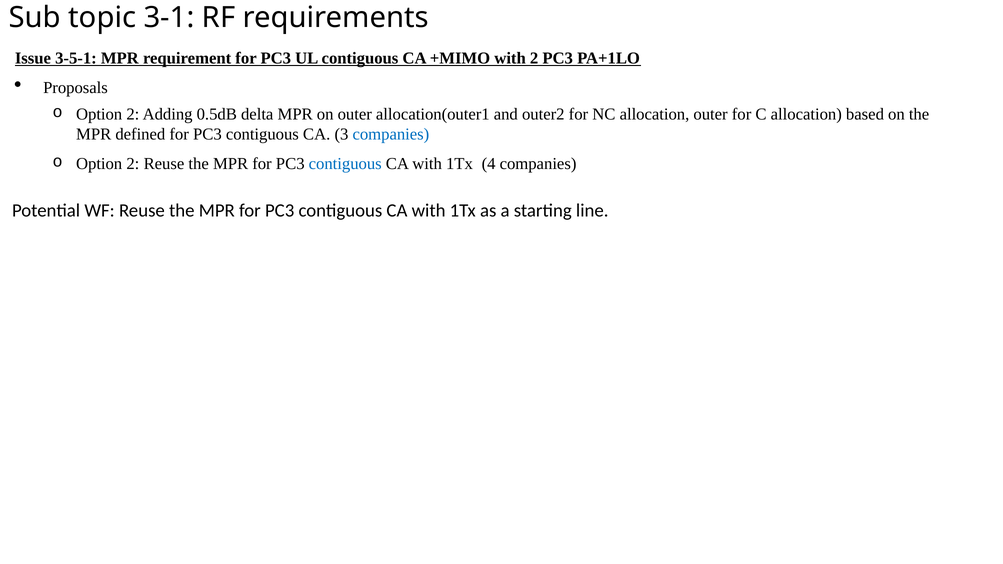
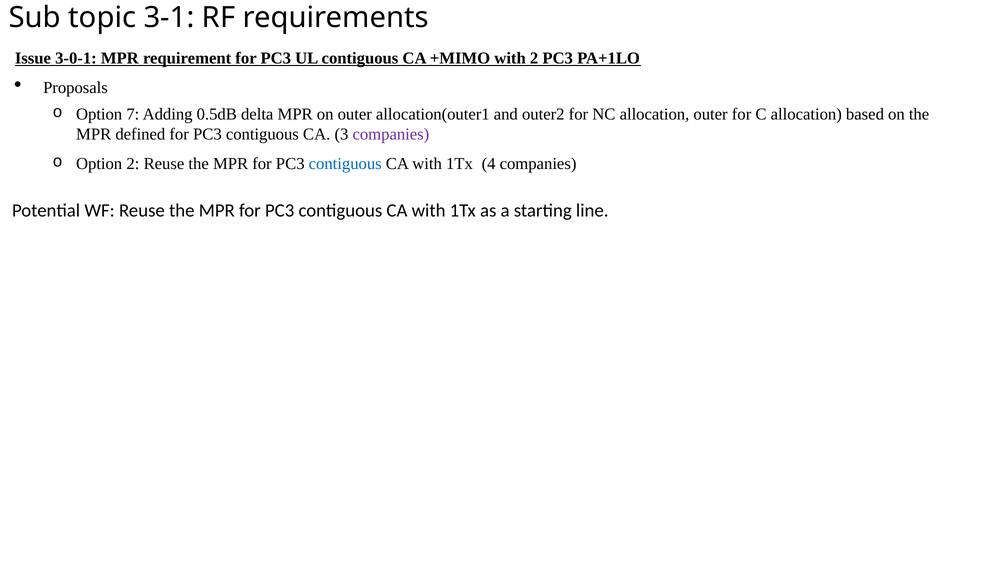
3-5-1: 3-5-1 -> 3-0-1 (76, 58)
2: 2 -> 7 (133, 114)
companies colour: blue -> purple (391, 134)
